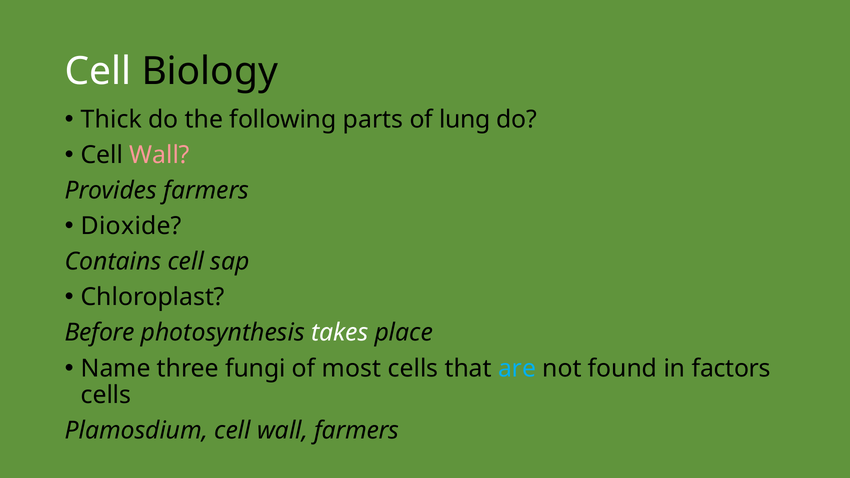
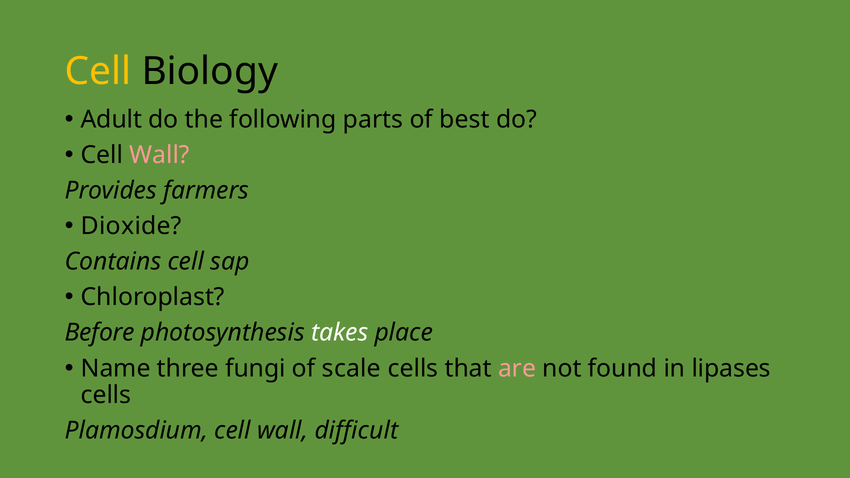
Cell colour: white -> yellow (98, 71)
Thick: Thick -> Adult (111, 119)
lung: lung -> best (465, 119)
most: most -> scale (351, 368)
are colour: light blue -> pink (517, 368)
factors: factors -> lipases (731, 368)
wall farmers: farmers -> difficult (356, 431)
